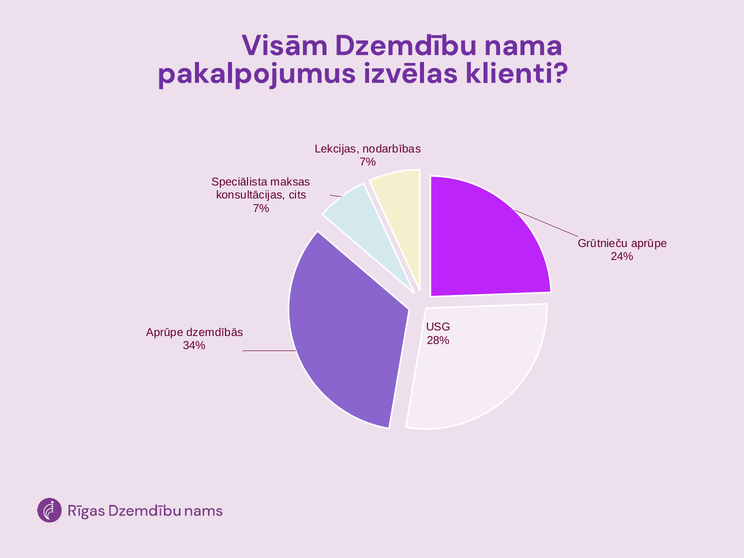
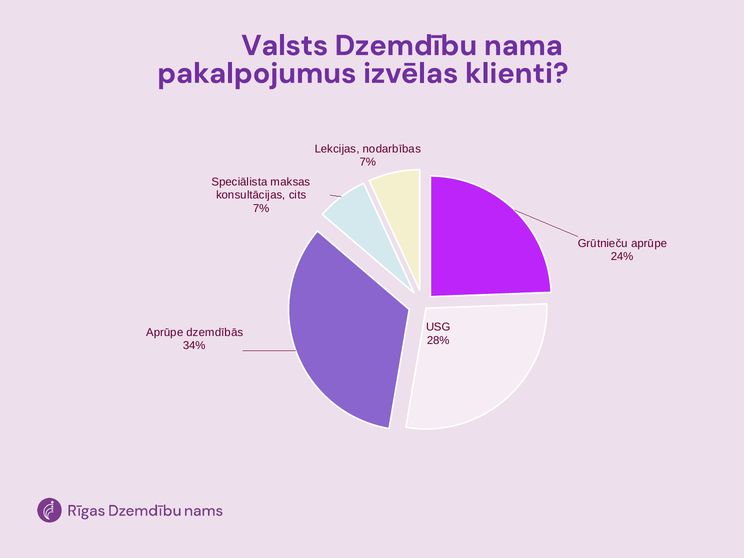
Visām: Visām -> Valsts (285, 46)
